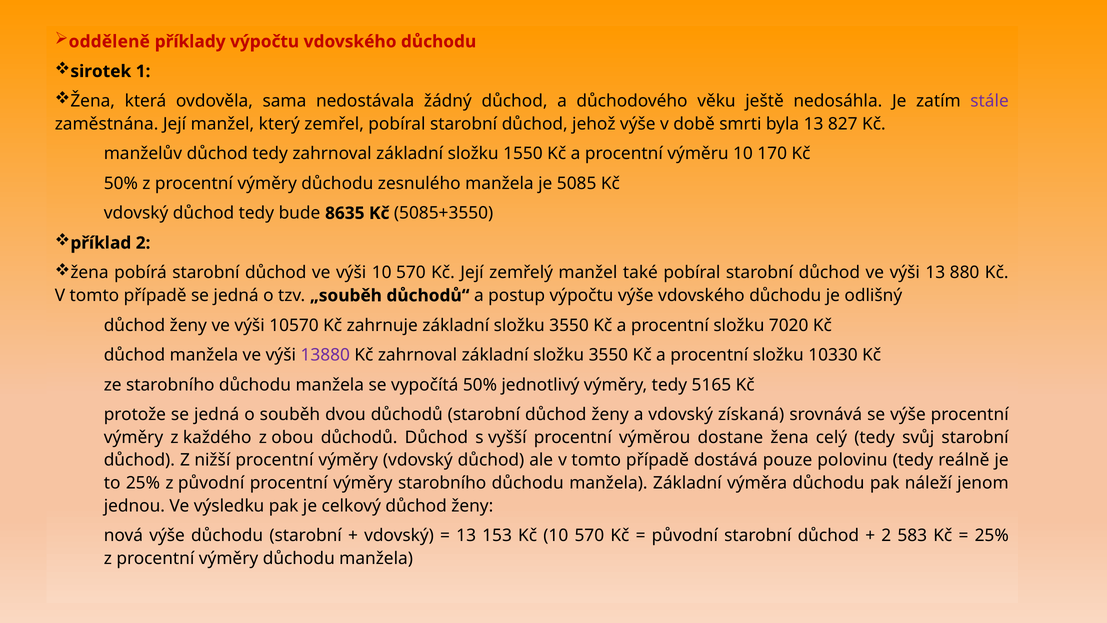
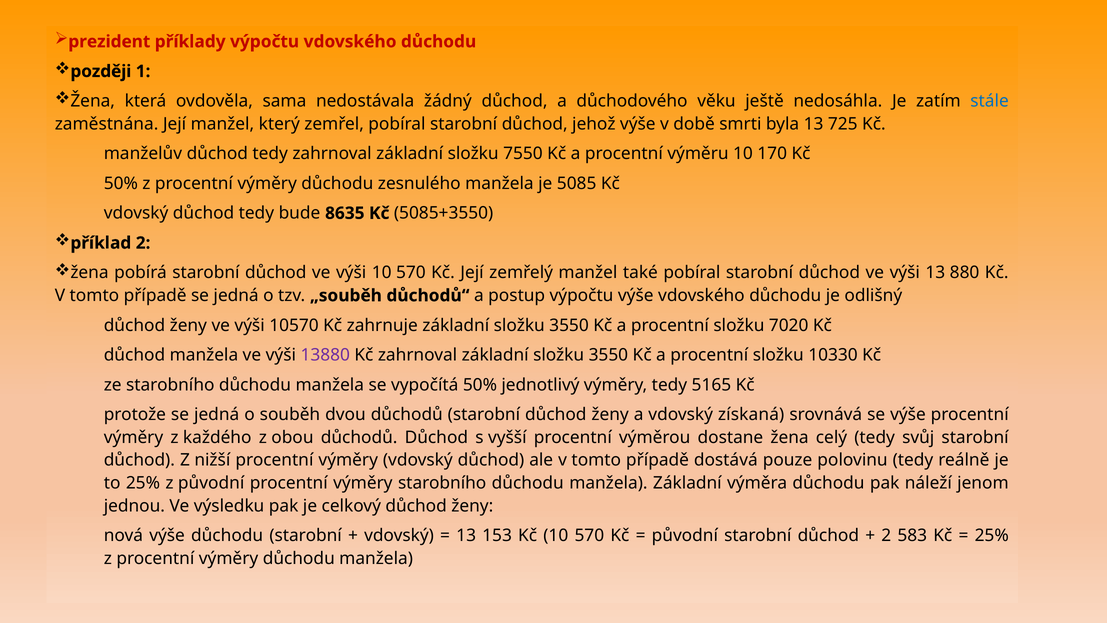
odděleně: odděleně -> prezident (109, 42)
sirotek: sirotek -> později (101, 71)
stále colour: purple -> blue (990, 101)
827: 827 -> 725 (843, 124)
1550: 1550 -> 7550 (523, 154)
